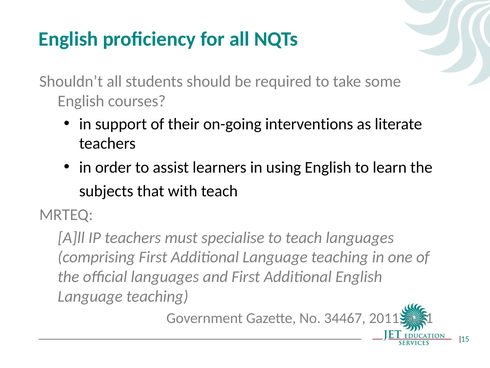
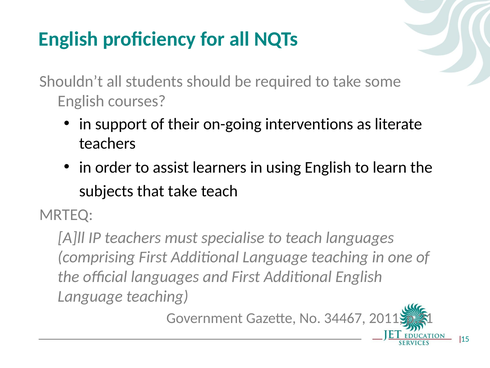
that with: with -> take (183, 191)
